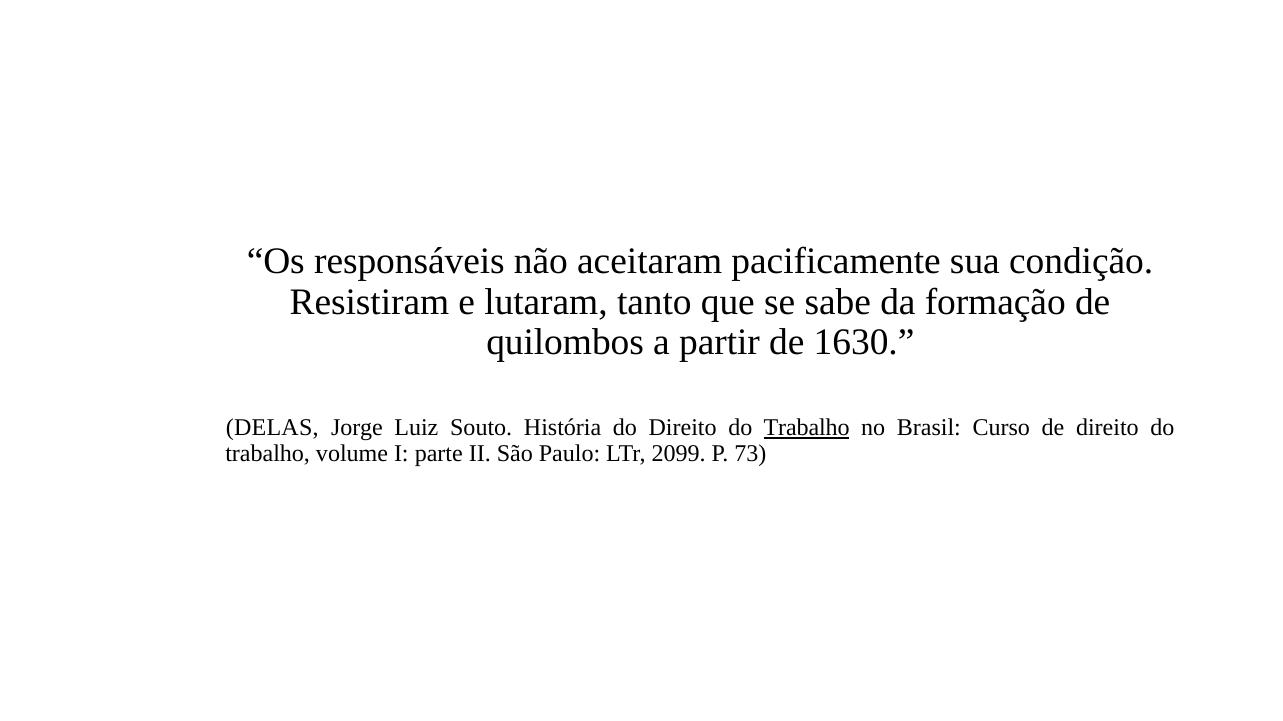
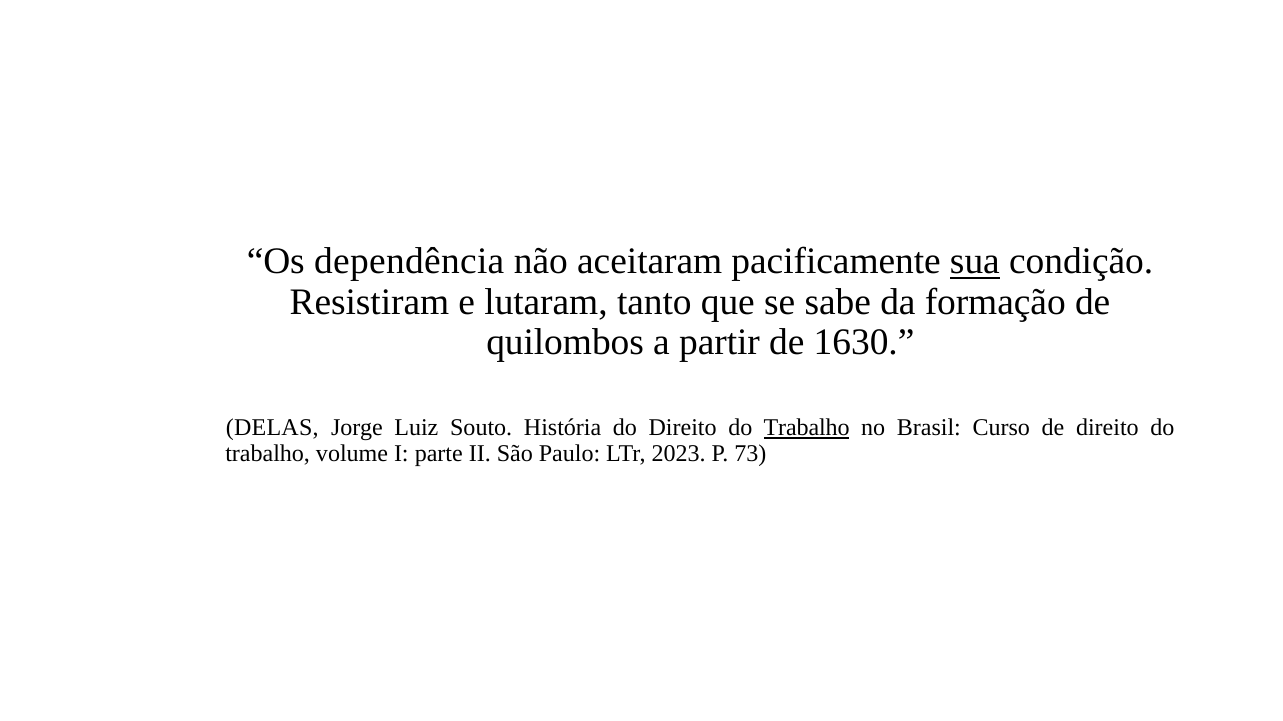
responsáveis: responsáveis -> dependência (409, 262)
sua underline: none -> present (975, 262)
2099: 2099 -> 2023 (679, 454)
